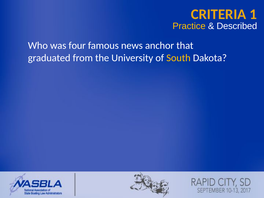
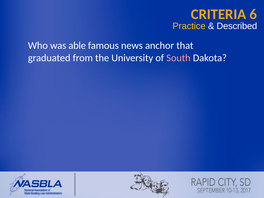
1: 1 -> 6 (253, 14)
four: four -> able (77, 46)
South colour: yellow -> pink (178, 58)
